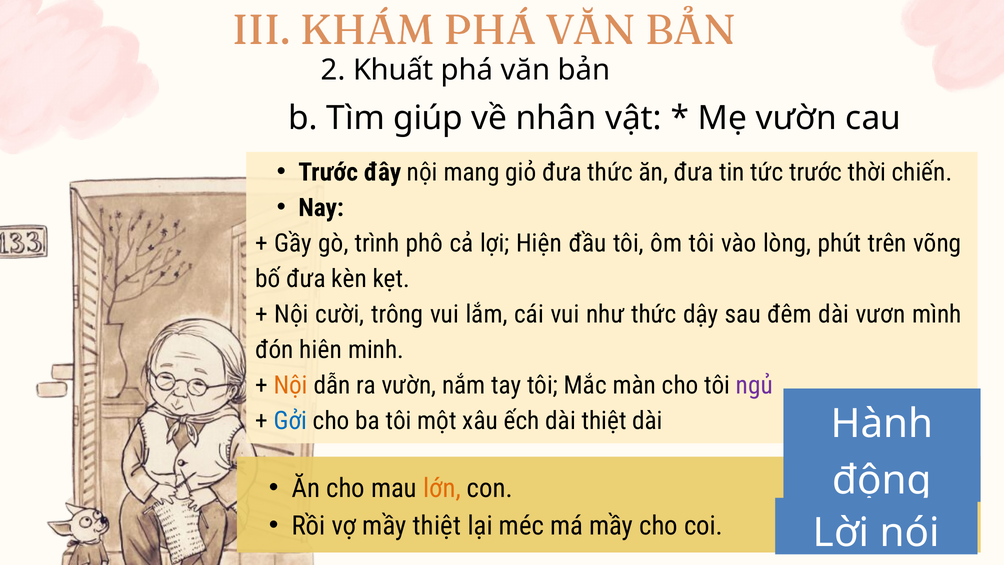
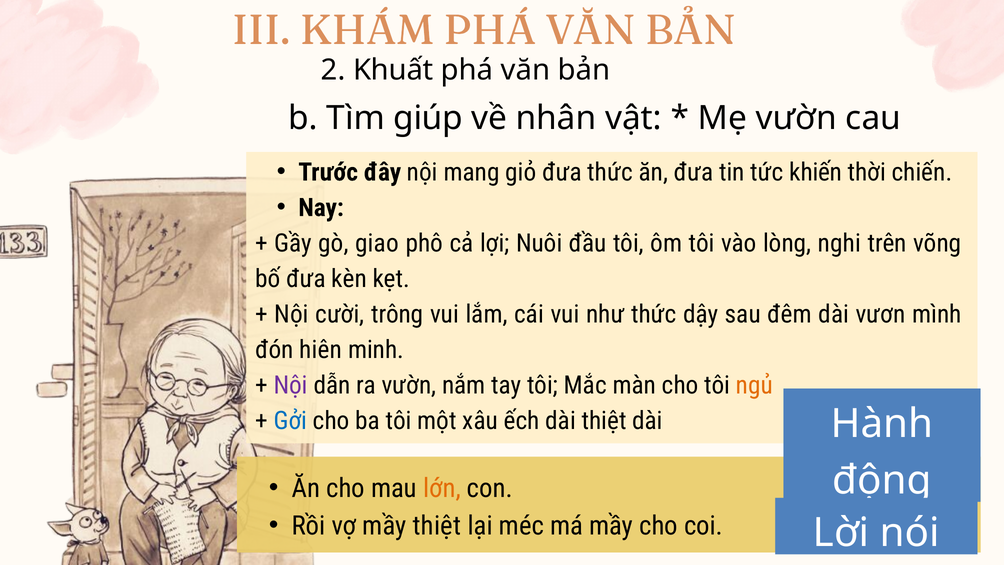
tức trước: trước -> khiến (816, 172)
trình: trình -> giao (377, 243)
Hiện: Hiện -> Nuôi (539, 243)
phút: phút -> nghi (839, 243)
Nội colour: orange -> purple (291, 385)
ngủ colour: purple -> orange (754, 385)
